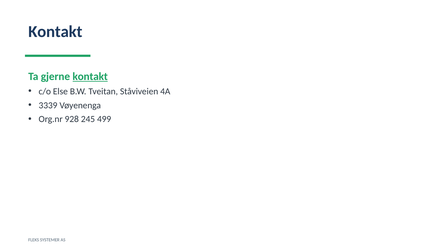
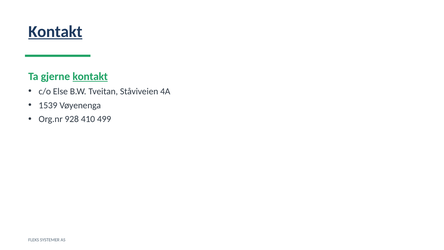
Kontakt underline: none -> present (55, 32)
3339: 3339 -> 1539 (48, 105)
245: 245 -> 410 (88, 119)
